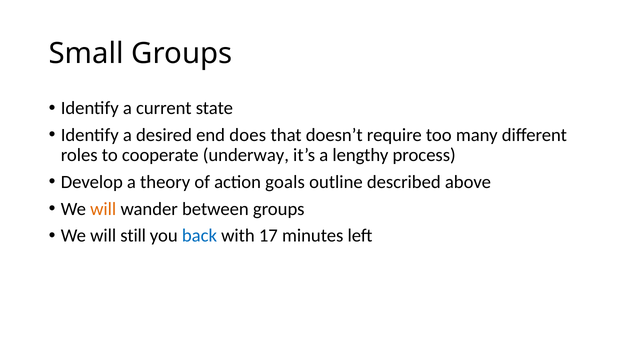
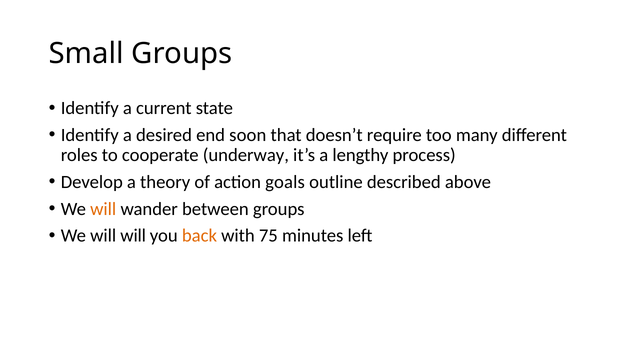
does: does -> soon (248, 135)
will still: still -> will (133, 236)
back colour: blue -> orange (199, 236)
17: 17 -> 75 (268, 236)
